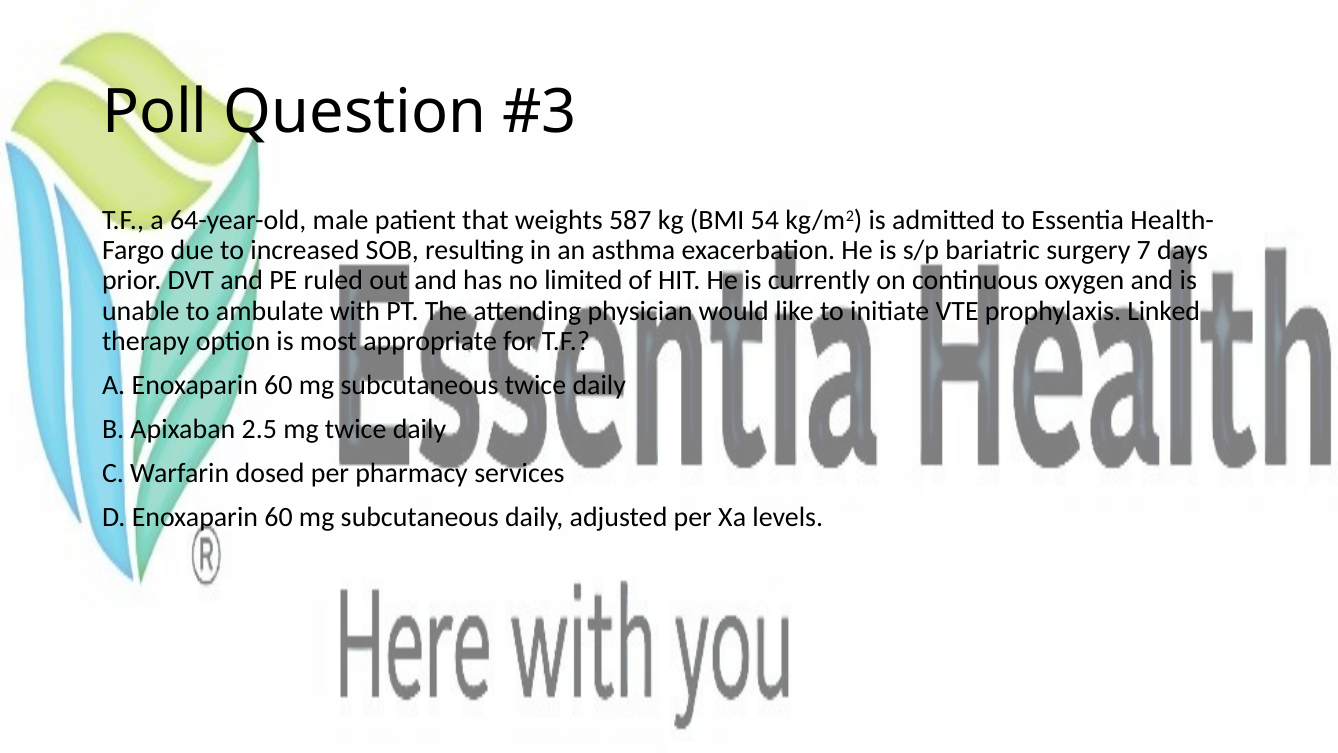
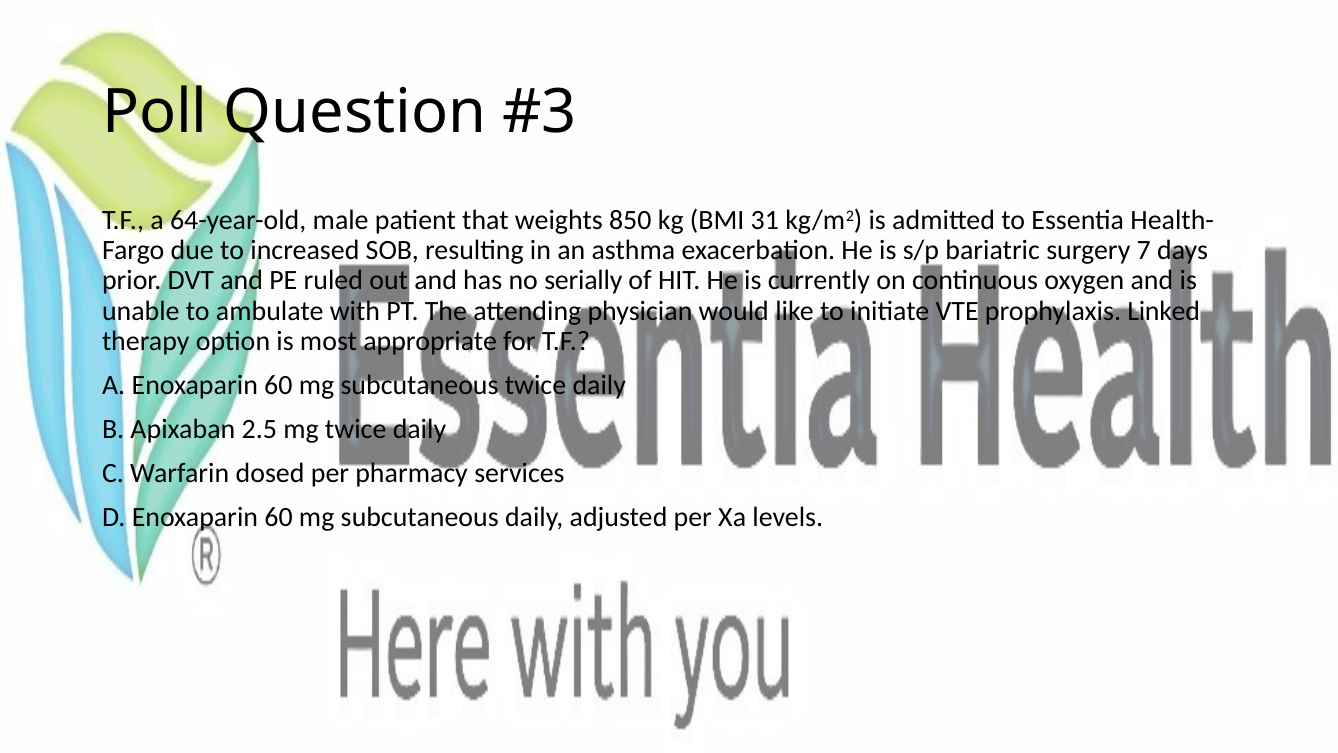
587: 587 -> 850 (630, 220)
54: 54 -> 31 (765, 220)
limited: limited -> serially (583, 281)
